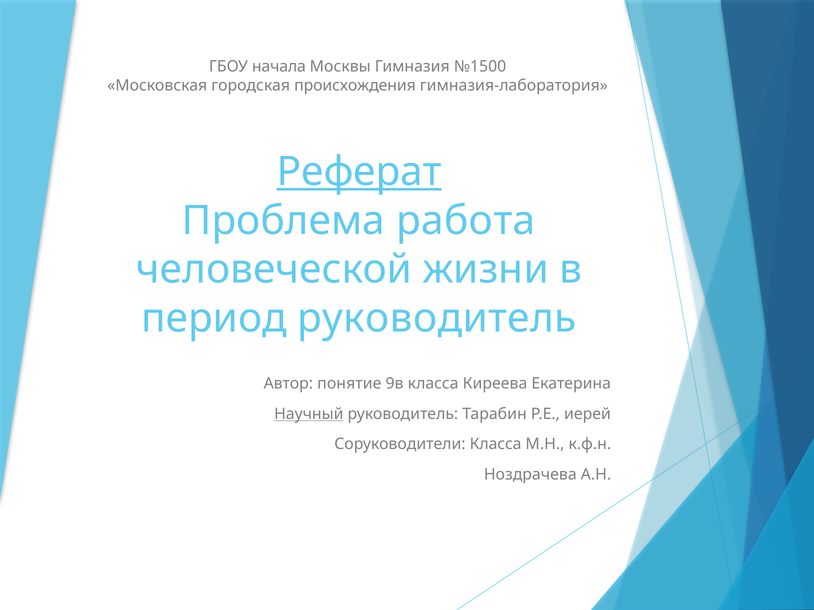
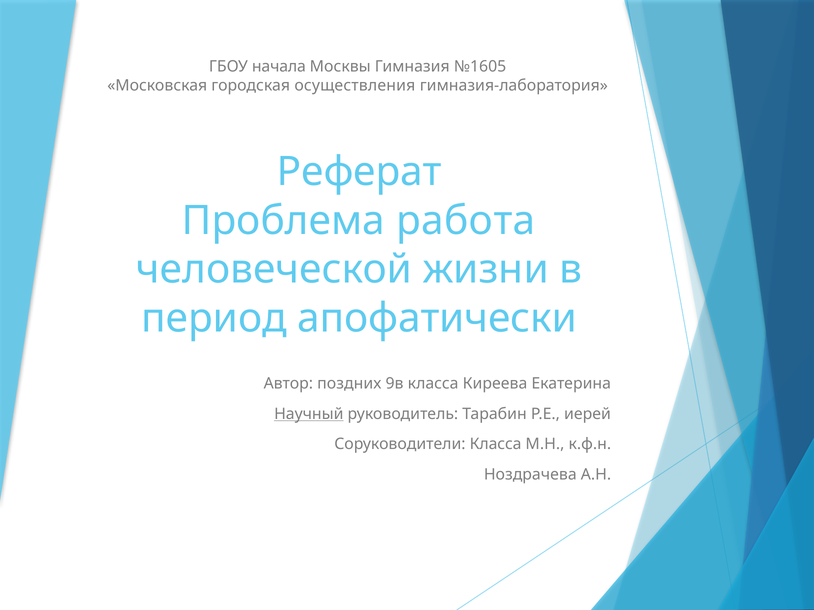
№1500: №1500 -> №1605 (480, 67)
происхождения: происхождения -> осуществления (355, 86)
Реферат underline: present -> none (359, 172)
период руководитель: руководитель -> апофатически (437, 319)
понятие: понятие -> поздних (349, 384)
